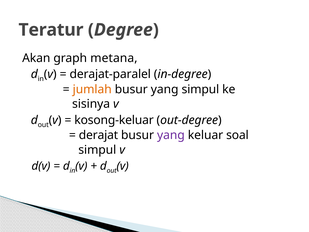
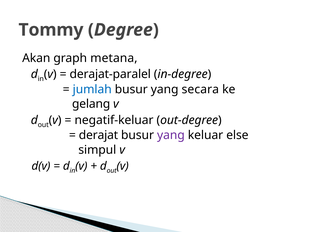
Teratur: Teratur -> Tommy (51, 30)
jumlah colour: orange -> blue (92, 89)
yang simpul: simpul -> secara (200, 89)
sisinya: sisinya -> gelang (91, 104)
kosong-keluar: kosong-keluar -> negatif-keluar (114, 120)
soal: soal -> else (237, 135)
